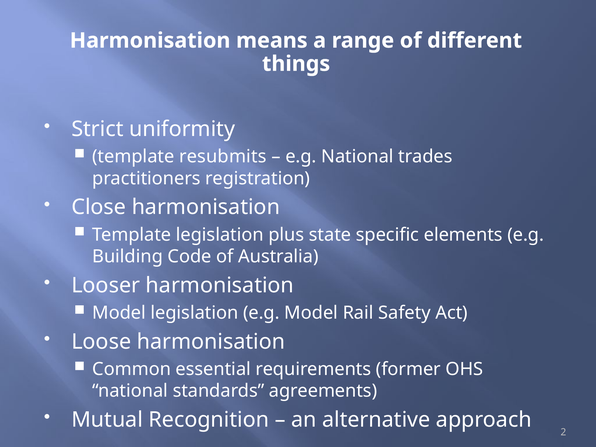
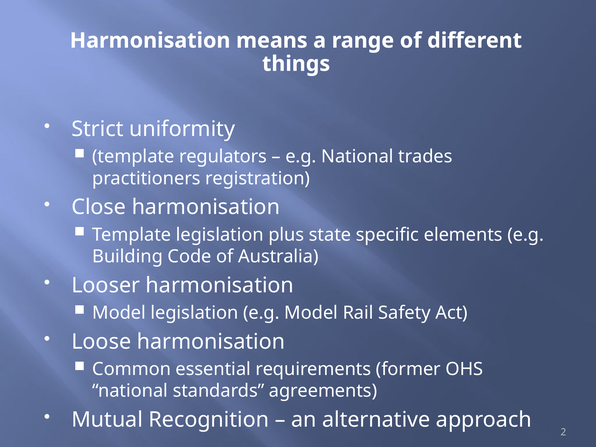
resubmits: resubmits -> regulators (223, 157)
